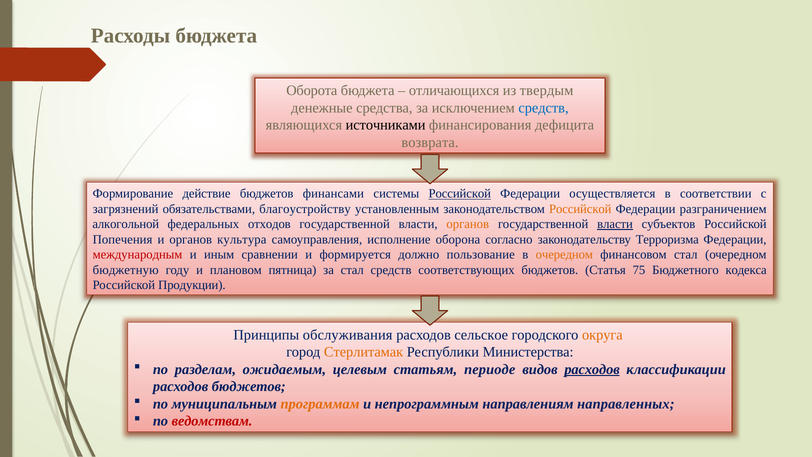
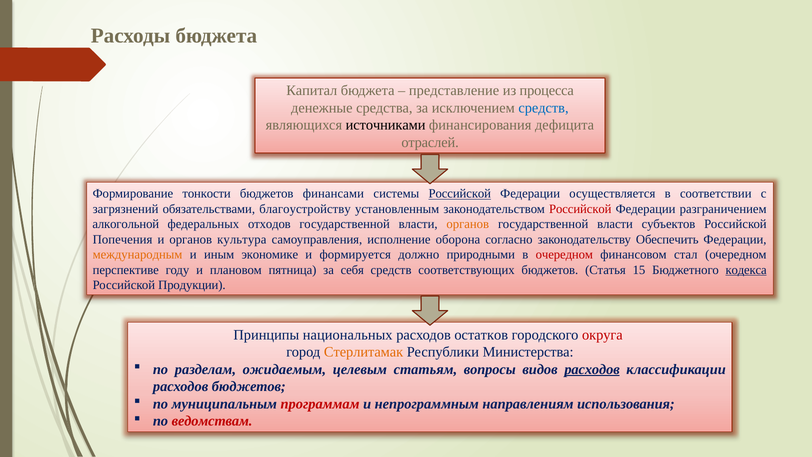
Оборота: Оборота -> Капитал (312, 91)
отличающихся: отличающихся -> представление (454, 91)
твердым: твердым -> процесса (547, 91)
возврата: возврата -> отраслей (430, 142)
действие: действие -> тонкости (207, 194)
Российской colour: orange -> red (580, 209)
власти underline: present -> none (615, 224)
Терроризма: Терроризма -> Обеспечить (667, 239)
международным colour: red -> orange (137, 254)
сравнении: сравнении -> экономике (270, 254)
пользование: пользование -> природными (481, 254)
очередном colour: orange -> red (564, 254)
бюджетную: бюджетную -> перспективе (126, 270)
за стал: стал -> себя (352, 270)
75: 75 -> 15 (639, 270)
кодекса underline: none -> present (746, 270)
обслуживания: обслуживания -> национальных (348, 335)
сельское: сельское -> остатков (481, 335)
округа colour: orange -> red (602, 335)
периоде: периоде -> вопросы (490, 369)
программам colour: orange -> red (320, 404)
направленных: направленных -> использования (626, 404)
